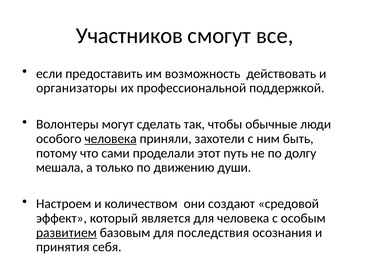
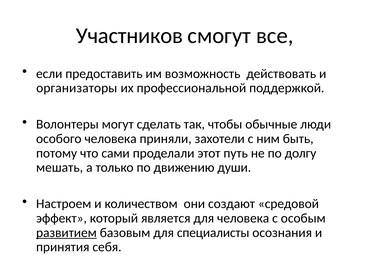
человека underline: present -> none (111, 139)
мешала: мешала -> мешать (60, 168)
последствия: последствия -> специалисты (213, 233)
